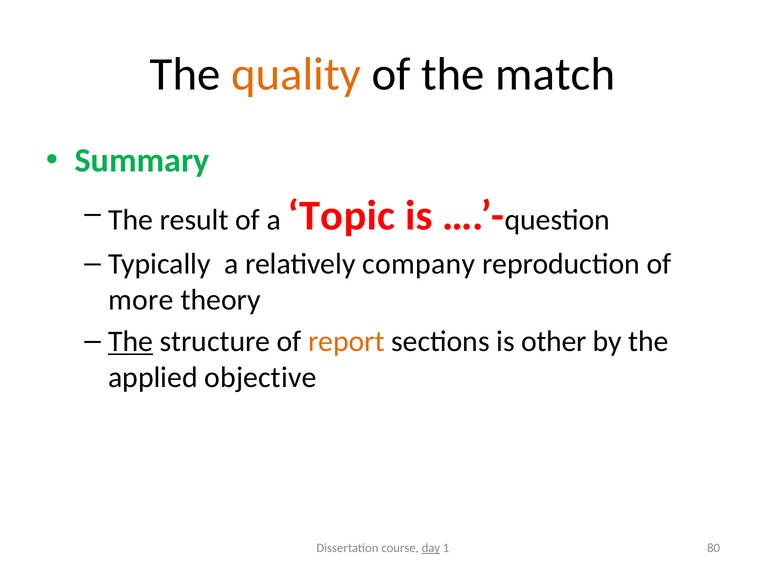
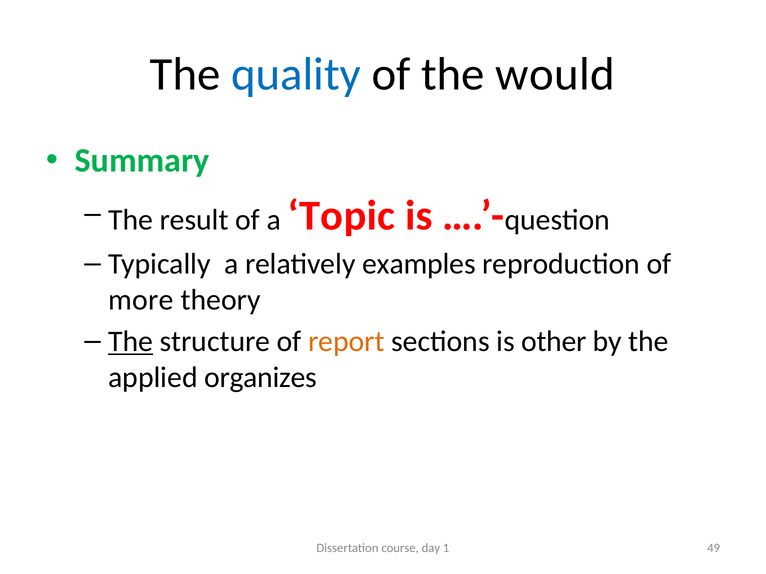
quality colour: orange -> blue (296, 74)
match: match -> would (555, 74)
company: company -> examples (419, 264)
objective: objective -> organizes (261, 378)
day underline: present -> none (431, 549)
80: 80 -> 49 (714, 549)
